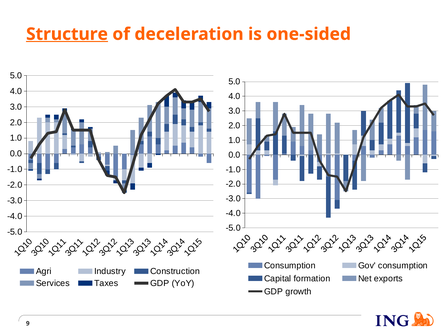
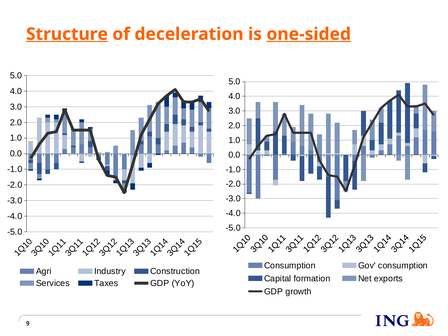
one-sided underline: none -> present (309, 34)
